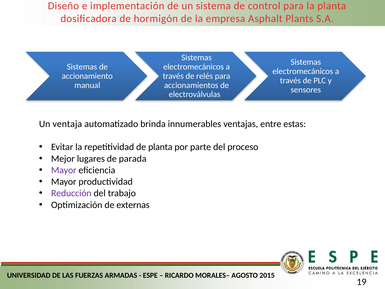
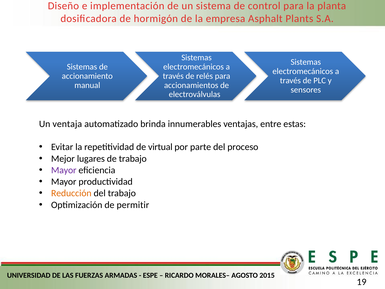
de planta: planta -> virtual (160, 147)
de parada: parada -> trabajo (133, 158)
Reducción colour: purple -> orange (71, 193)
externas: externas -> permitir (133, 205)
